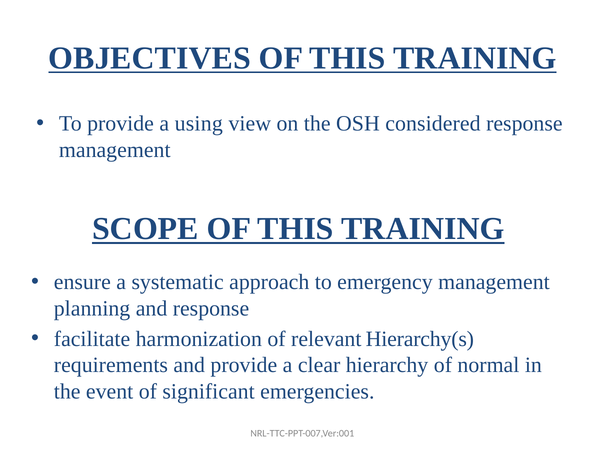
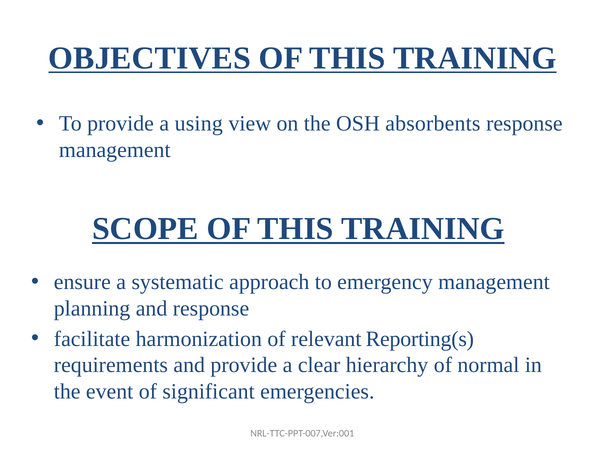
considered: considered -> absorbents (433, 124)
Hierarchy(s: Hierarchy(s -> Reporting(s (420, 339)
